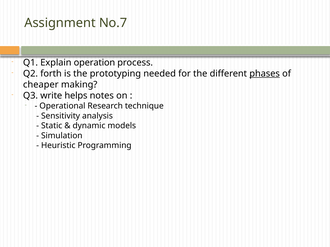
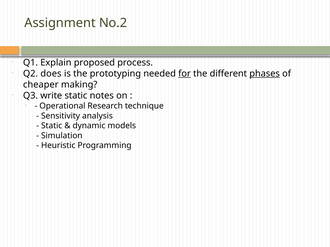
No.7: No.7 -> No.2 (113, 23)
operation: operation -> proposed (94, 63)
forth: forth -> does (51, 74)
for underline: none -> present (185, 74)
write helps: helps -> static (76, 96)
